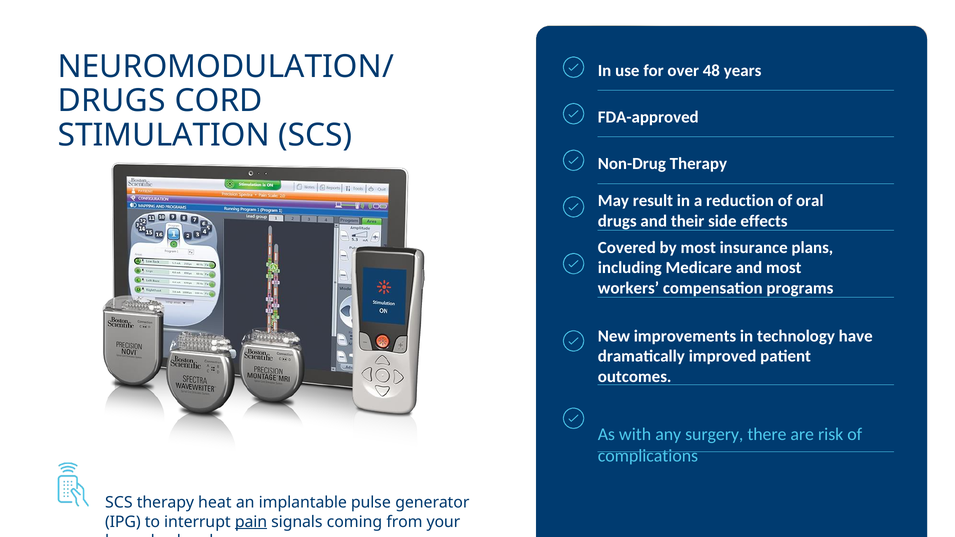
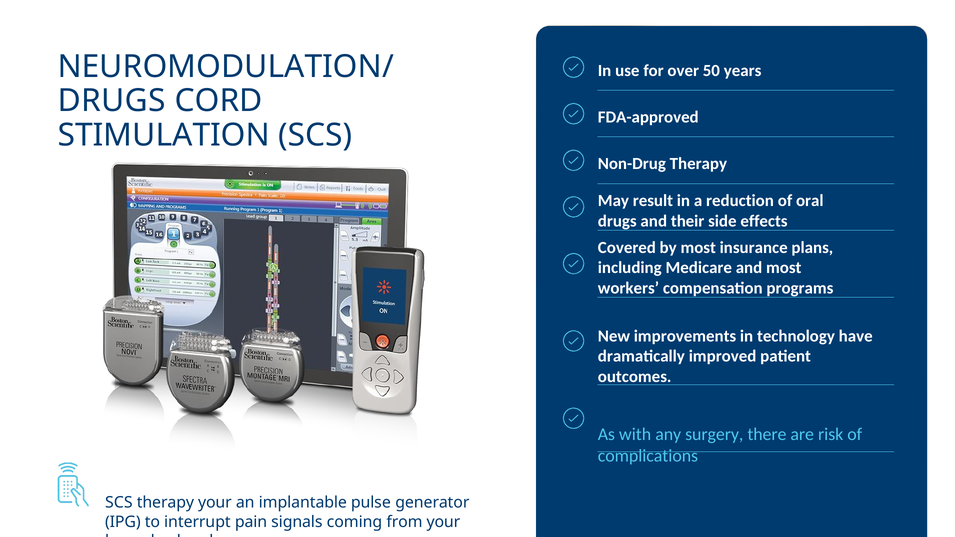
48: 48 -> 50 (711, 71)
therapy heat: heat -> your (215, 503)
pain underline: present -> none (251, 522)
